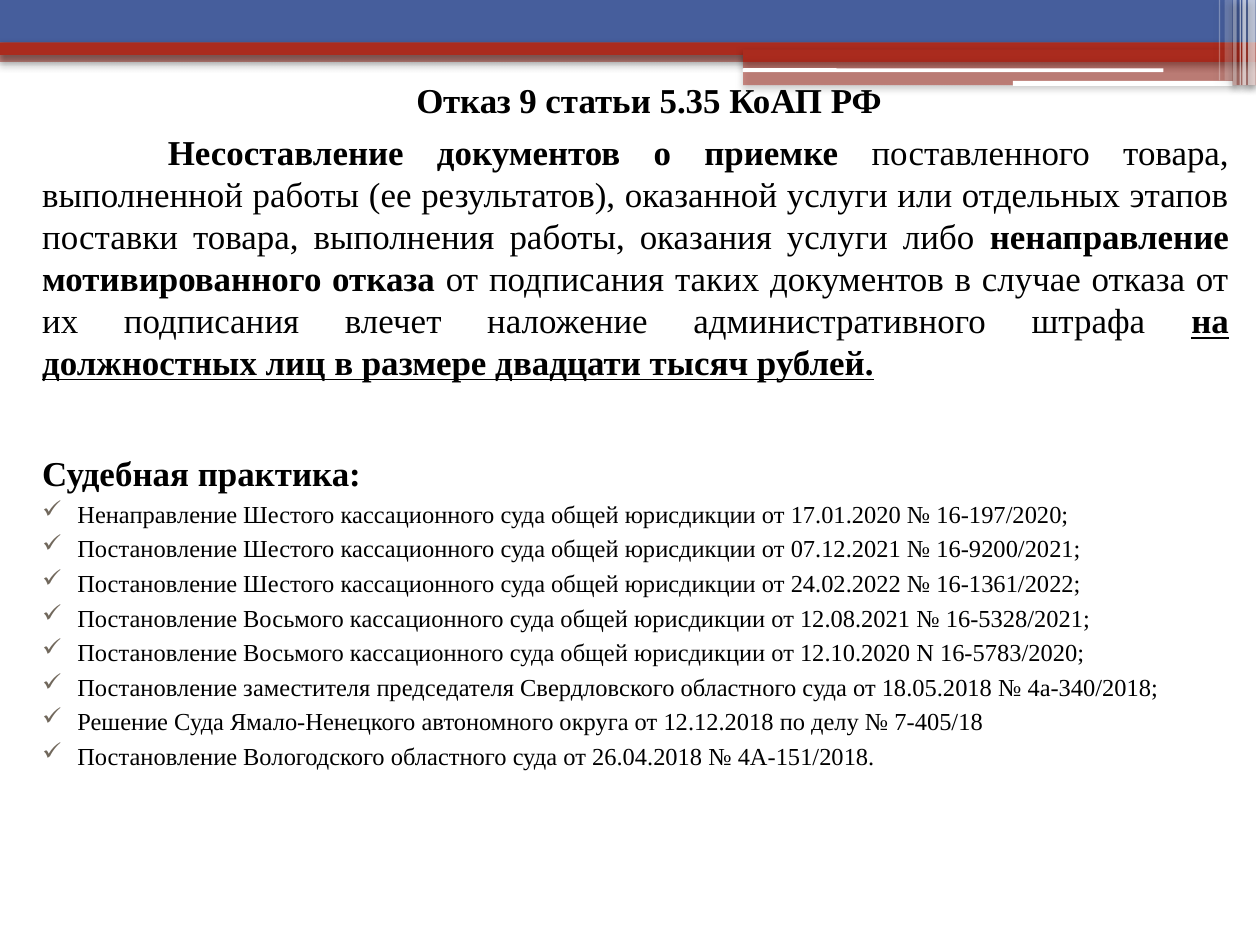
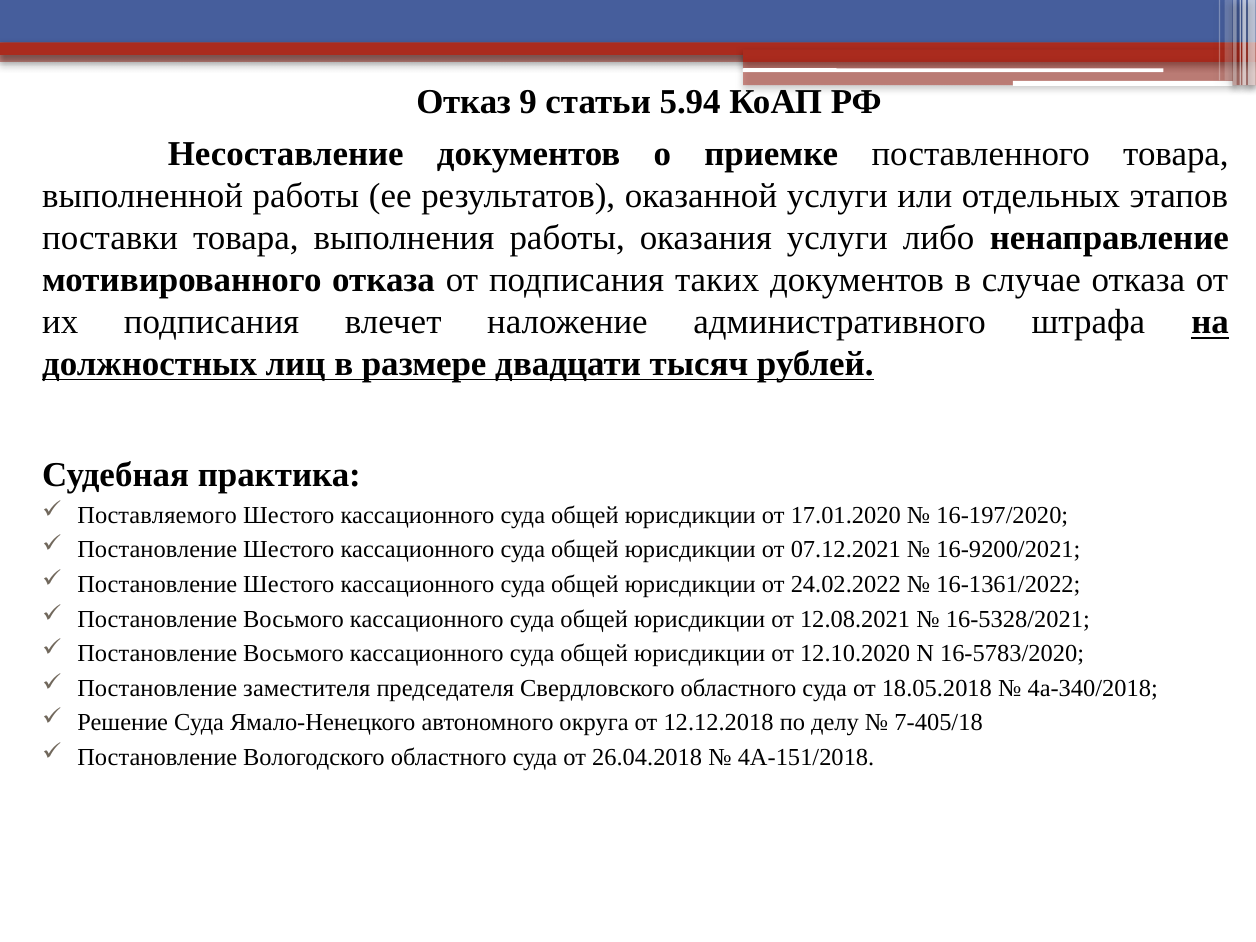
5.35: 5.35 -> 5.94 (690, 102)
Ненаправление: Ненаправление -> Поставляемого (157, 515)
